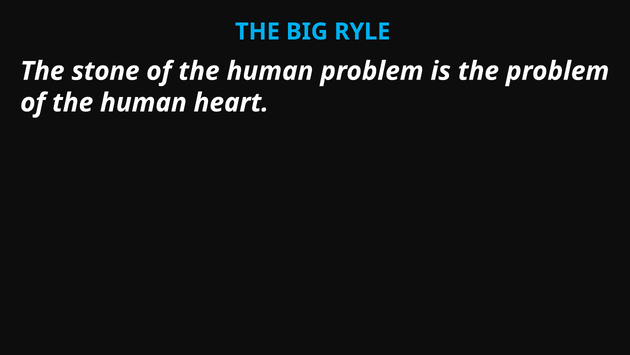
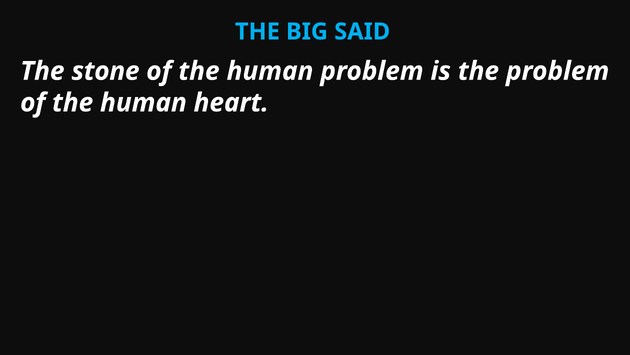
RYLE: RYLE -> SAID (362, 32)
